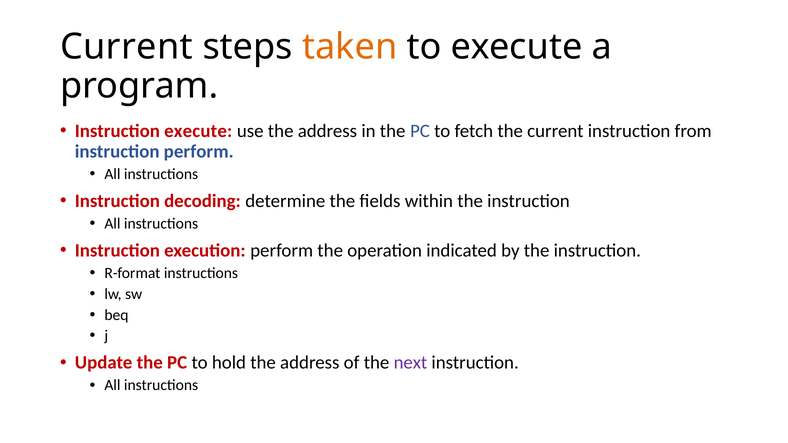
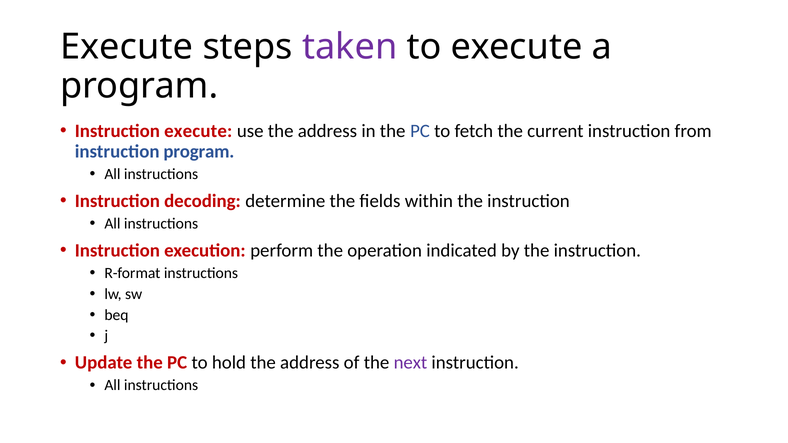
Current: Current -> Execute (127, 47)
taken colour: orange -> purple (350, 47)
instruction perform: perform -> program (199, 151)
